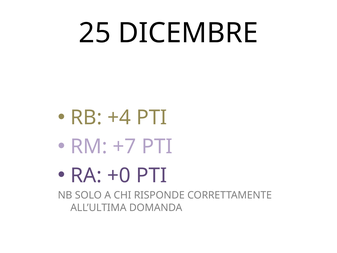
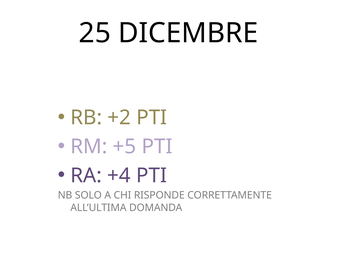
+4: +4 -> +2 (119, 118)
+7: +7 -> +5 (124, 146)
+0: +0 -> +4 (119, 175)
